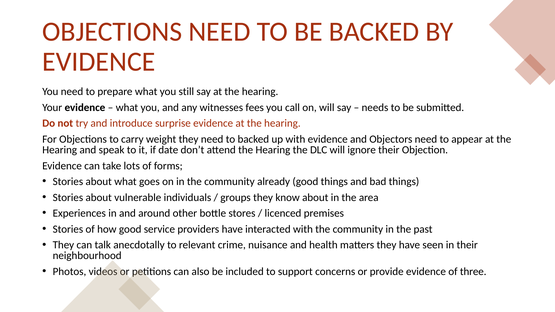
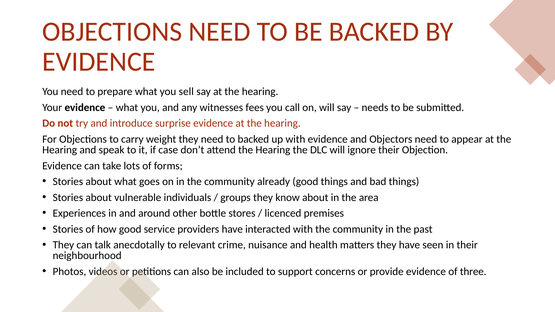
still: still -> sell (186, 92)
date: date -> case (168, 150)
